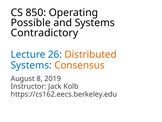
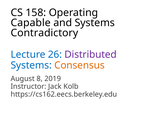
850: 850 -> 158 (36, 13)
Possible: Possible -> Capable (31, 23)
Distributed colour: orange -> purple (91, 54)
